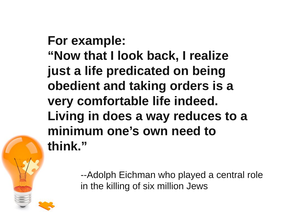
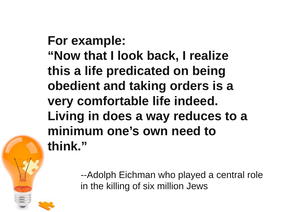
just: just -> this (59, 71)
